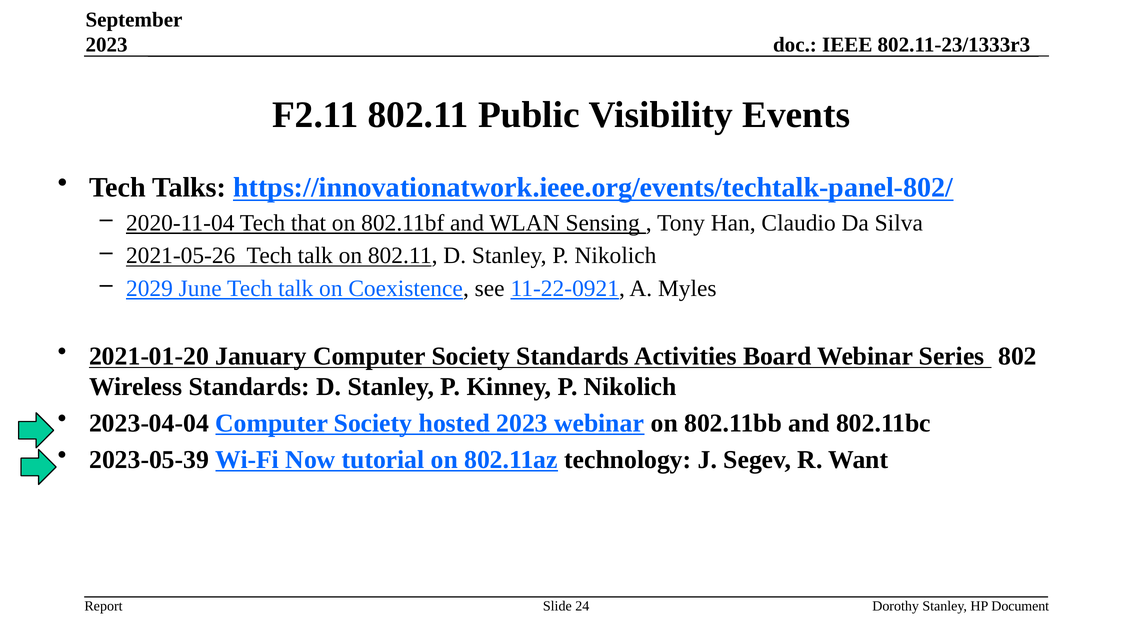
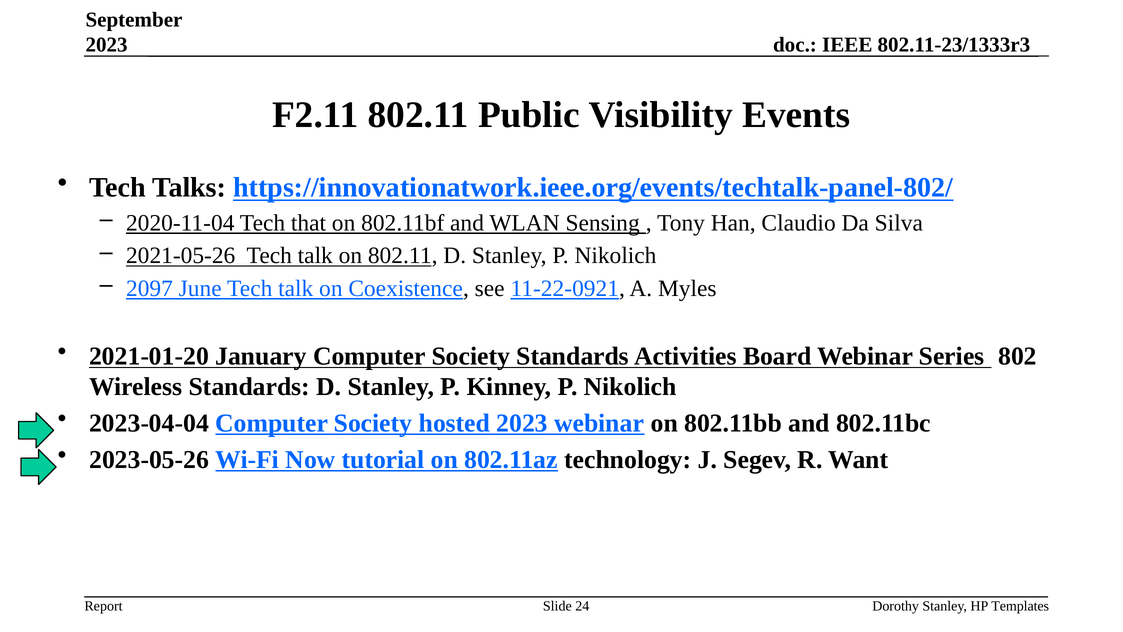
2029: 2029 -> 2097 (149, 288)
2023-05-39: 2023-05-39 -> 2023-05-26 (149, 459)
Document: Document -> Templates (1020, 606)
